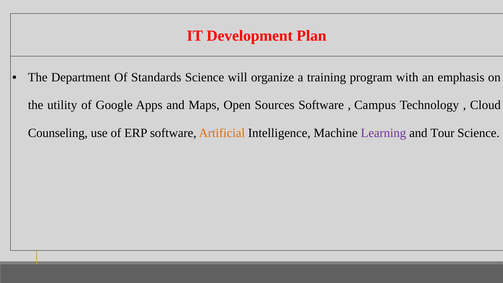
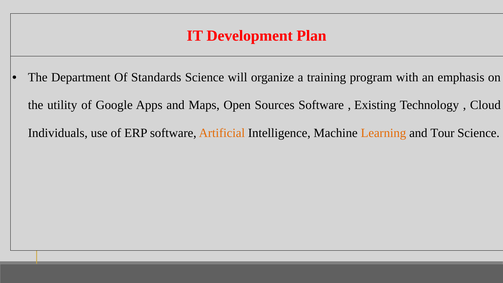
Campus: Campus -> Existing (375, 105)
Counseling: Counseling -> Individuals (58, 133)
Learning colour: purple -> orange (383, 133)
